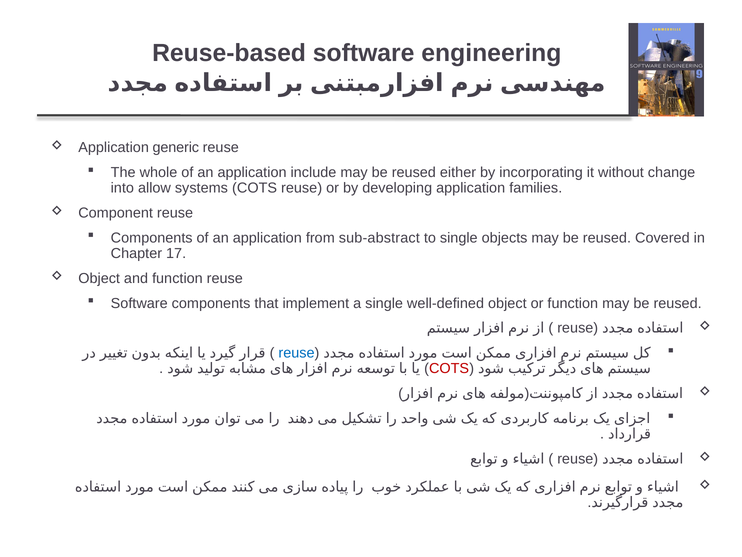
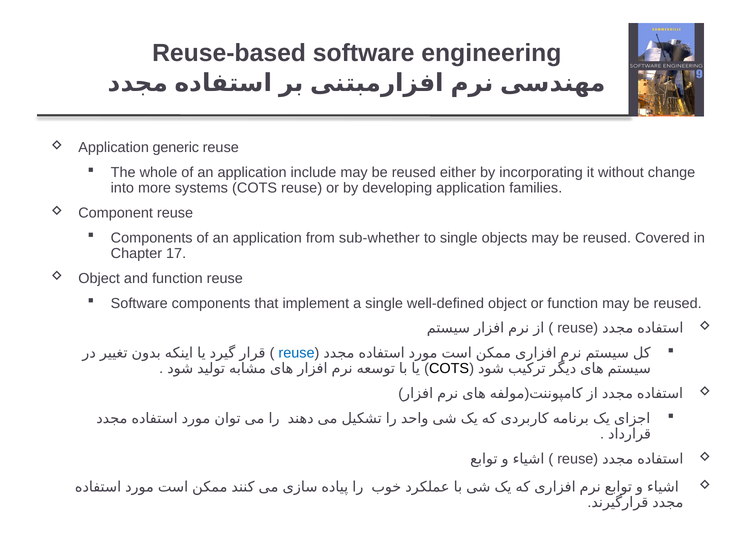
allow: allow -> more (154, 188)
sub-abstract: sub-abstract -> sub-whether (379, 238)
COTS colour: red -> black (449, 368)
